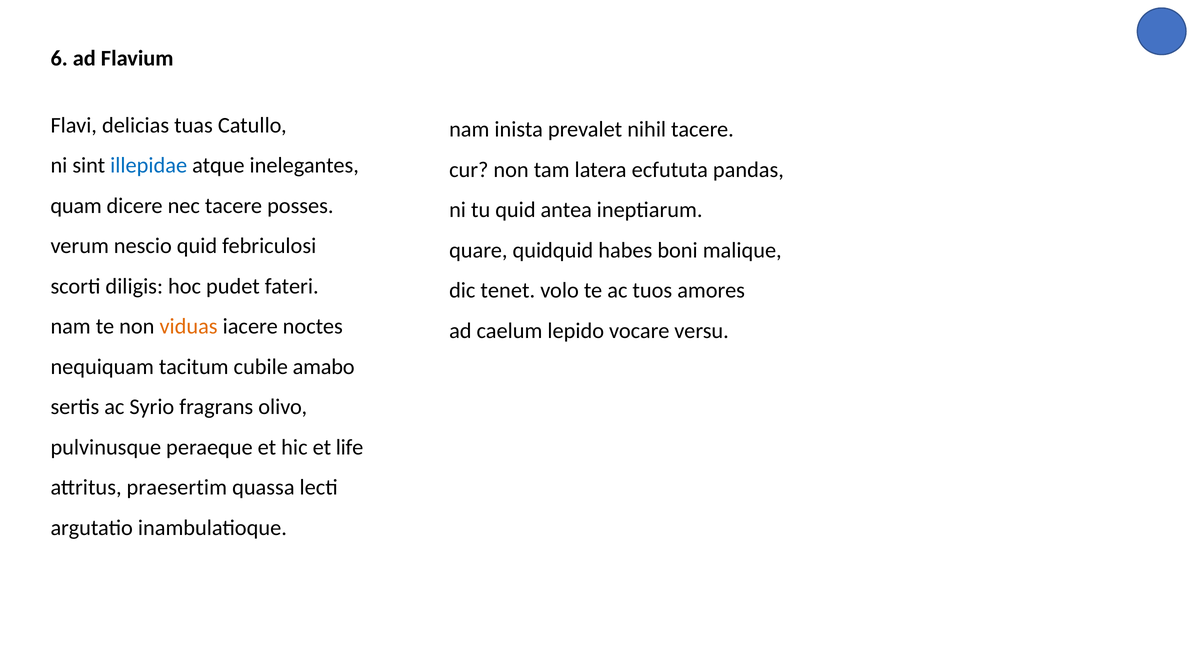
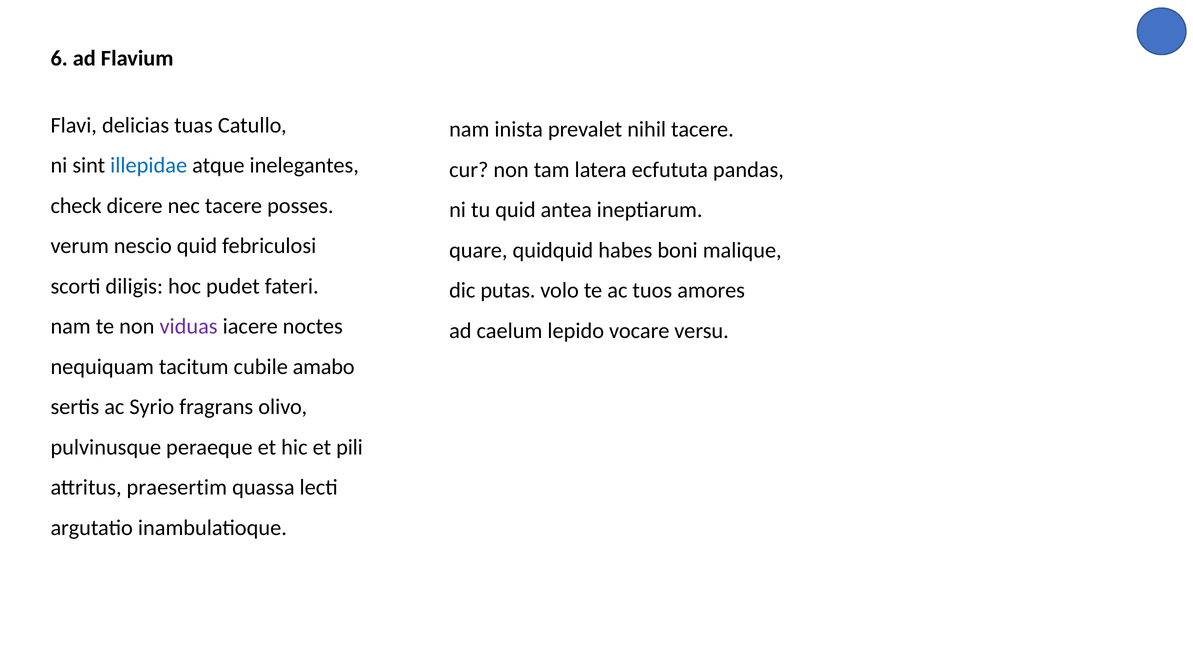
quam: quam -> check (76, 206)
tenet: tenet -> putas (508, 291)
viduas colour: orange -> purple (189, 327)
life: life -> pili (349, 447)
